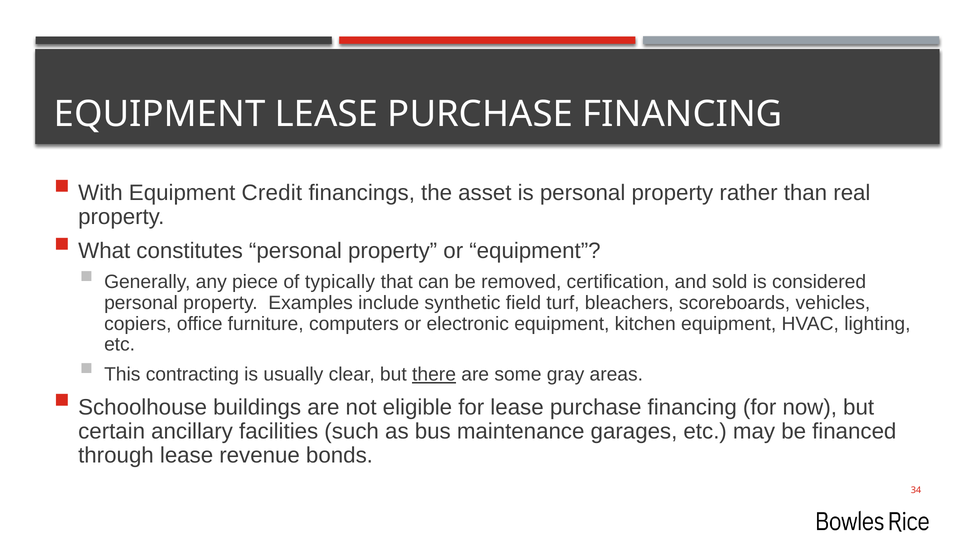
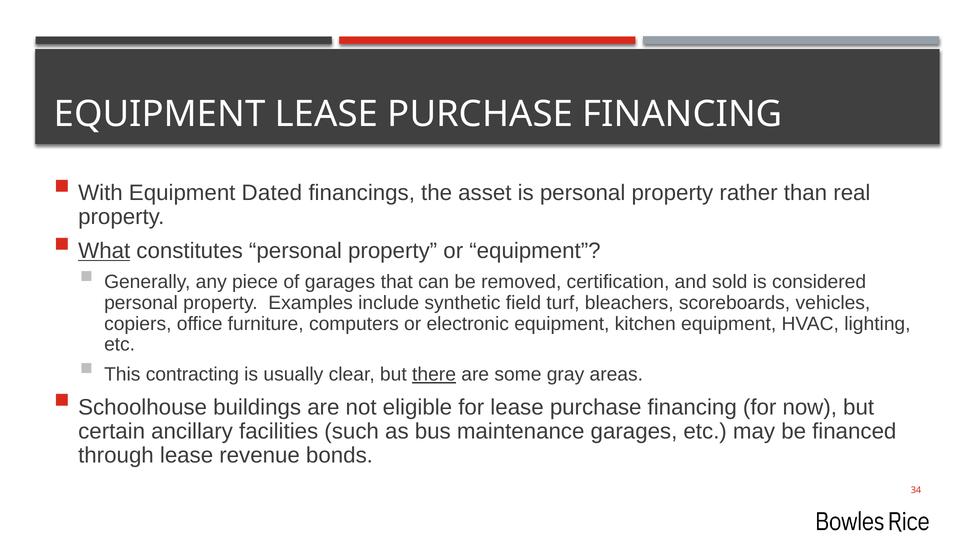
Credit: Credit -> Dated (272, 193)
What underline: none -> present (104, 251)
of typically: typically -> garages (340, 282)
